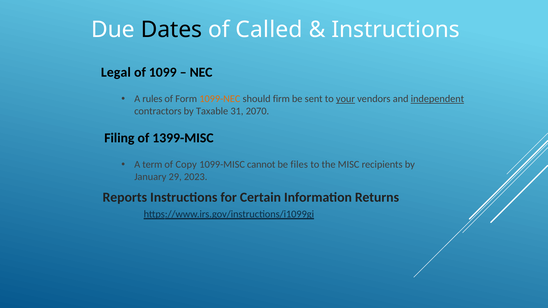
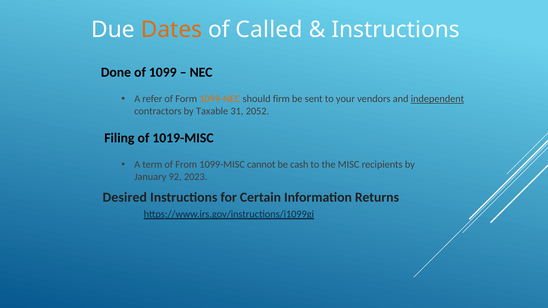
Dates colour: black -> orange (171, 30)
Legal: Legal -> Done (116, 72)
rules: rules -> refer (152, 99)
your underline: present -> none (345, 99)
2070: 2070 -> 2052 (257, 111)
1399-MISC: 1399-MISC -> 1019-MISC (183, 138)
Copy: Copy -> From (186, 165)
files: files -> cash (299, 165)
29: 29 -> 92 (175, 177)
Reports: Reports -> Desired (125, 197)
